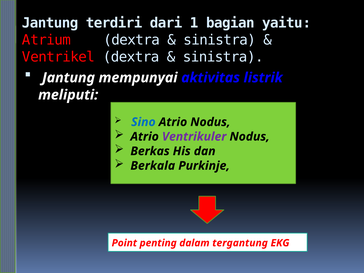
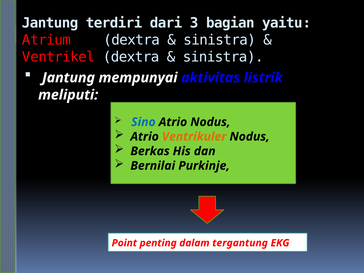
1: 1 -> 3 (194, 23)
Ventrikuler colour: purple -> orange (194, 137)
Berkala: Berkala -> Bernilai (153, 166)
